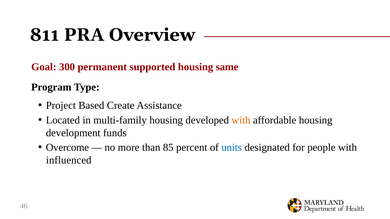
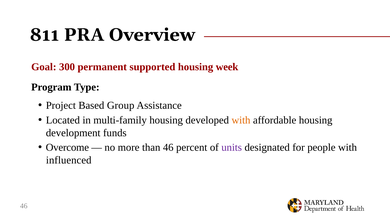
same: same -> week (227, 67)
Create: Create -> Group (121, 106)
than 85: 85 -> 46 (168, 148)
units colour: blue -> purple (232, 148)
